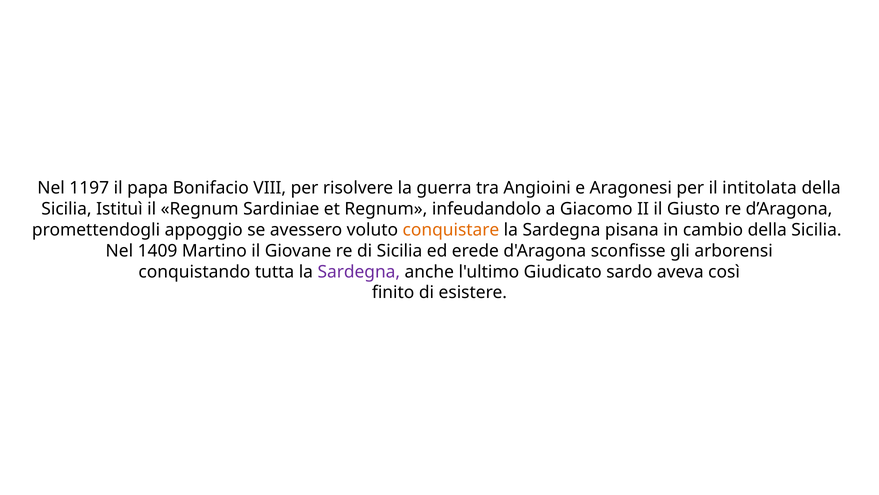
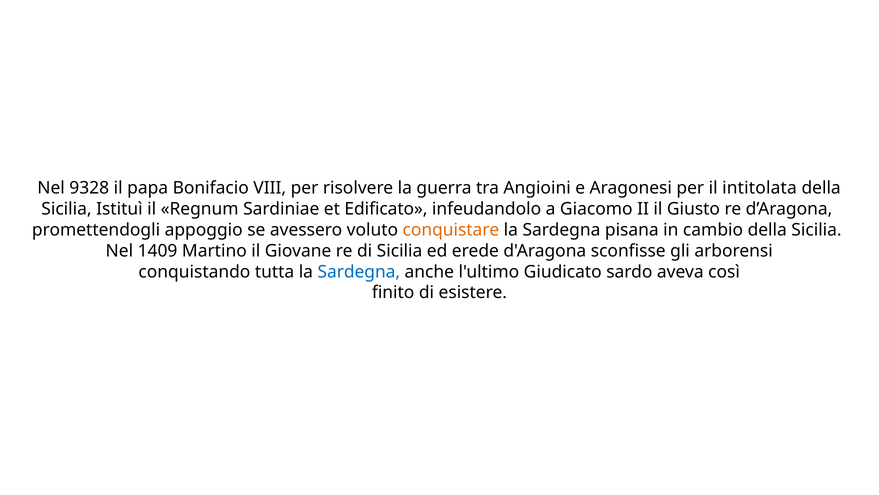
1197: 1197 -> 9328 (89, 188)
et Regnum: Regnum -> Edificato (386, 209)
Sardegna colour: purple -> blue (359, 272)
